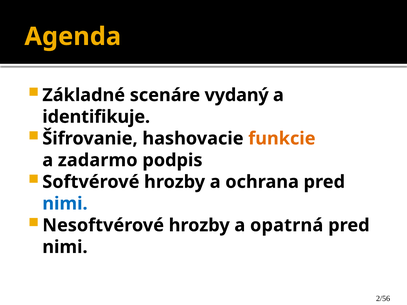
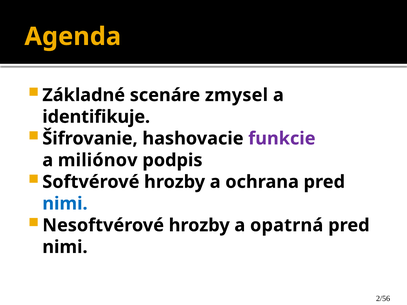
vydaný: vydaný -> zmysel (236, 95)
funkcie colour: orange -> purple (282, 139)
zadarmo: zadarmo -> miliónov (98, 160)
